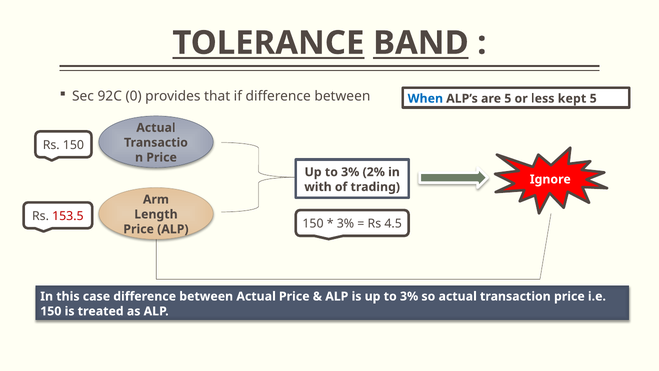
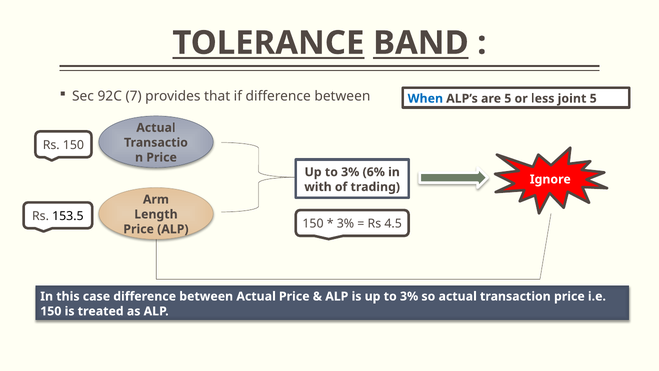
0: 0 -> 7 (134, 96)
kept: kept -> joint (572, 98)
2%: 2% -> 6% (374, 172)
153.5 colour: red -> black (68, 216)
